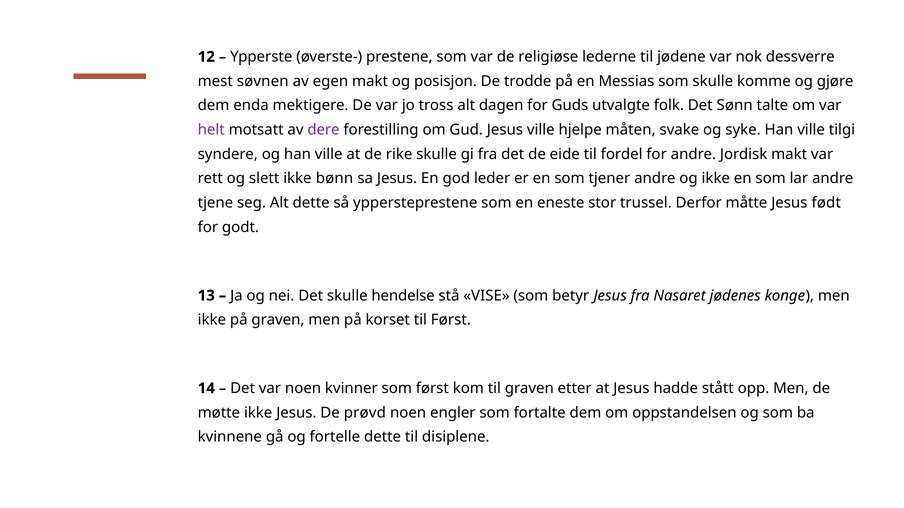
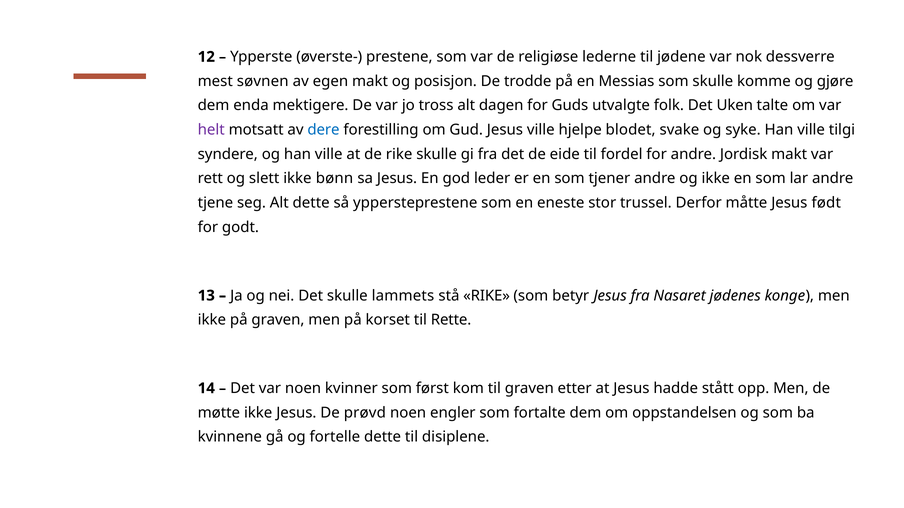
Sønn: Sønn -> Uken (735, 106)
dere colour: purple -> blue (323, 130)
måten: måten -> blodet (631, 130)
hendelse: hendelse -> lammets (403, 296)
stå VISE: VISE -> RIKE (487, 296)
til Først: Først -> Rette (451, 320)
